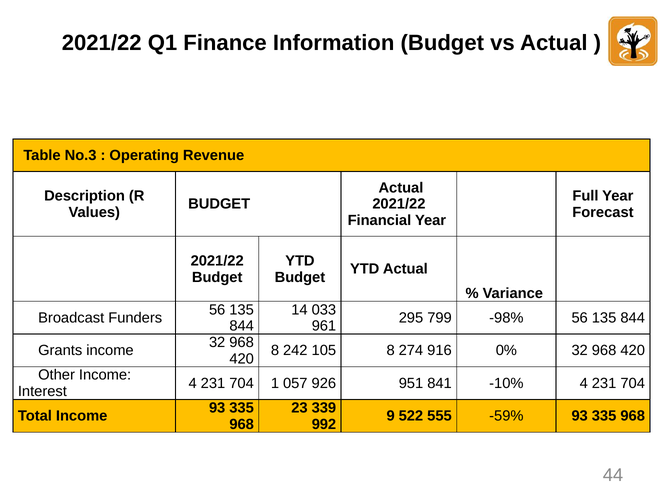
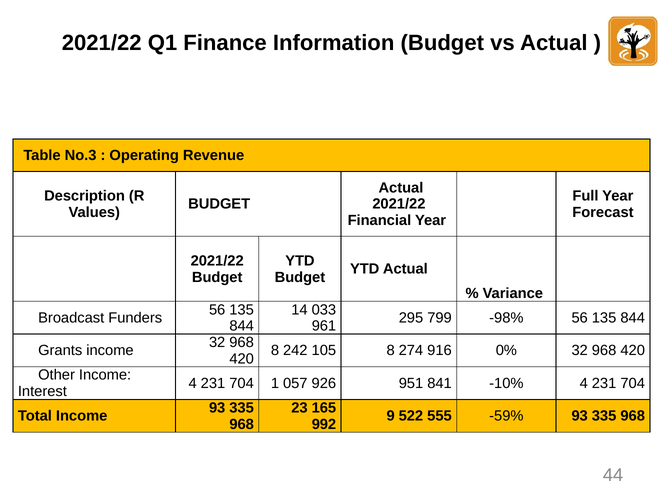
339: 339 -> 165 (324, 408)
